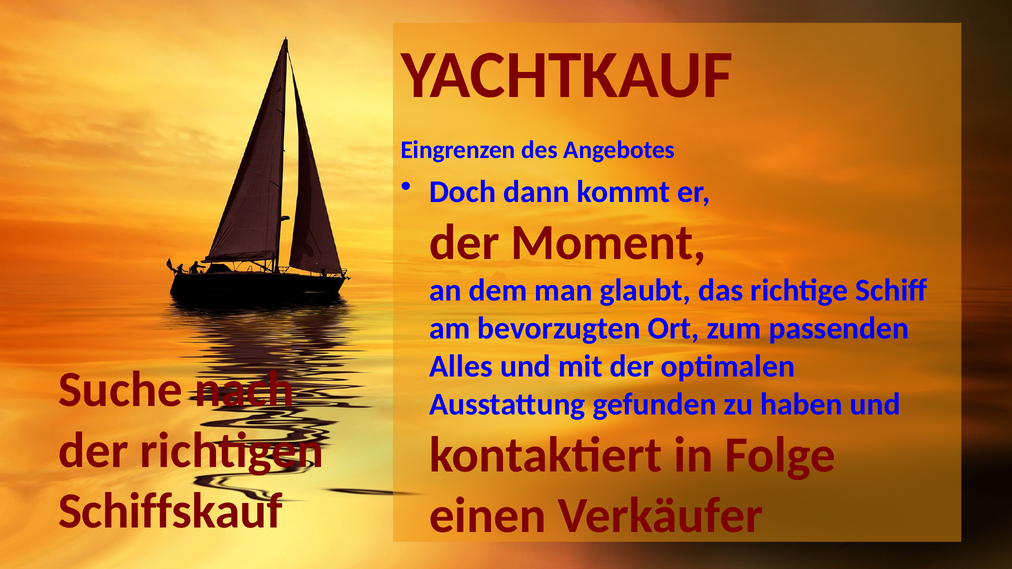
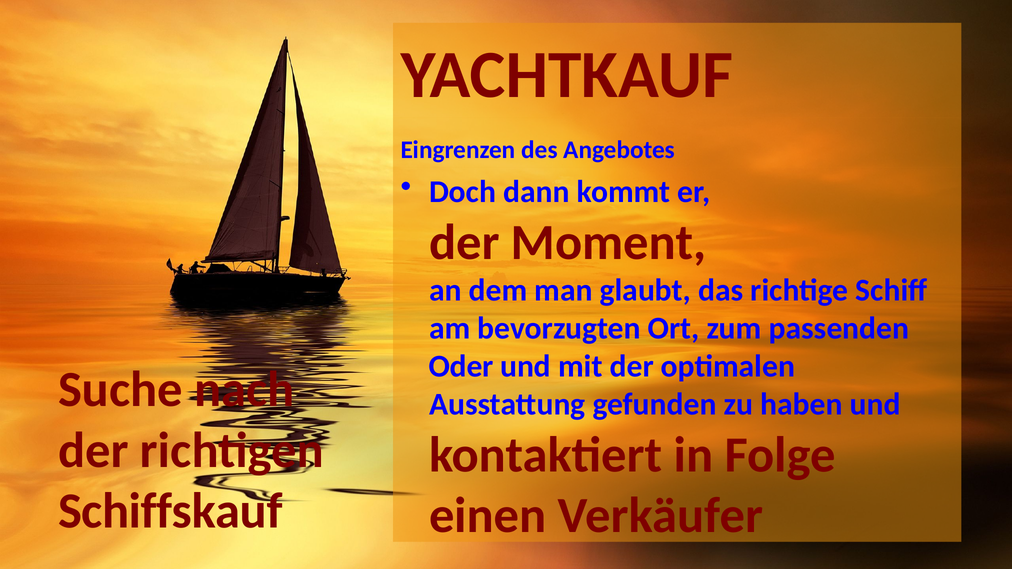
Alles: Alles -> Oder (461, 367)
